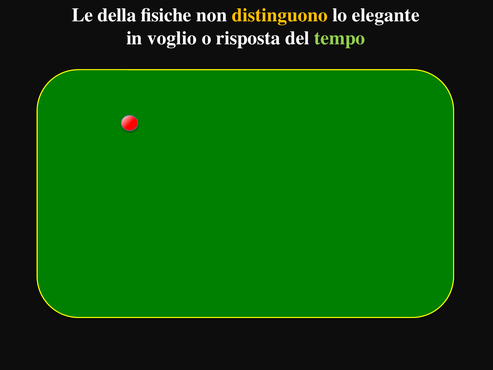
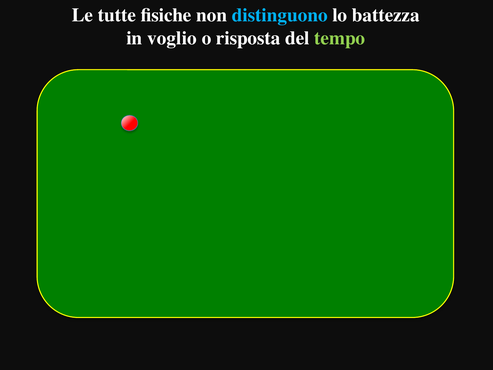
della: della -> tutte (117, 15)
distinguono colour: yellow -> light blue (280, 15)
elegante: elegante -> battezza (386, 15)
